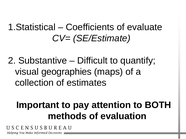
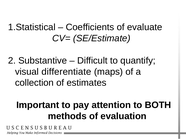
geographies: geographies -> differentiate (66, 72)
